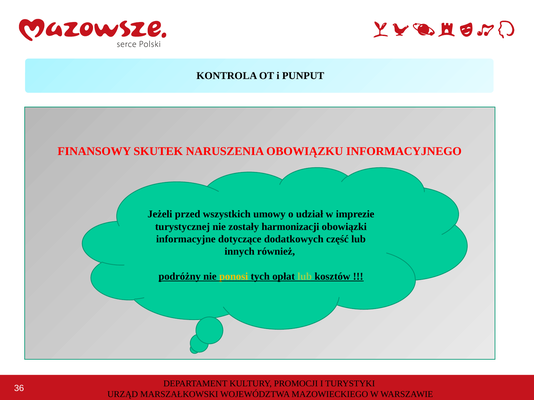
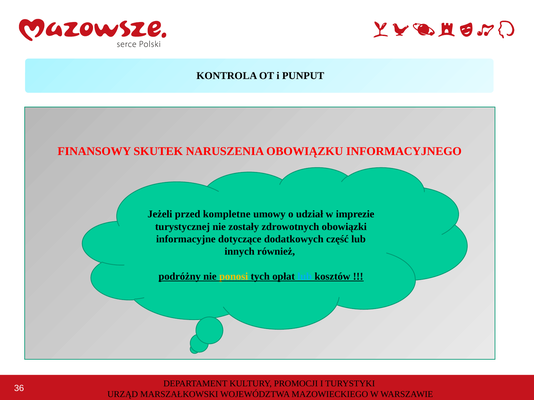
wszystkich: wszystkich -> kompletne (227, 214)
harmonizacji: harmonizacji -> zdrowotnych (290, 227)
lub colour: light green -> light blue (305, 277)
